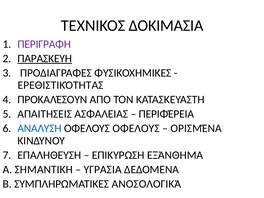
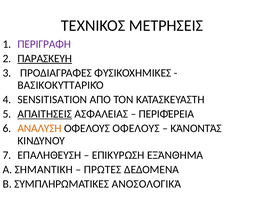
ΔΟΚΙΜΑΣΙΑ: ΔΟΚΙΜΑΣΙΑ -> ΜΕΤΡΗΣΕΙΣ (166, 26)
ΕΡΕΘΙΣΤΙΚΌΤΗΤΑΣ: ΕΡΕΘΙΣΤΙΚΌΤΗΤΑΣ -> ΒΑΣΙΚΟΚΥΤΤΑΡΙΚΌ (61, 85)
ΠΡΟΚΑΛΈΣΟΥΝ: ΠΡΟΚΑΛΈΣΟΥΝ -> SENSITISATION (52, 100)
ΑΠΑΙΤΗΣΕΙΣ underline: none -> present (45, 114)
ΑΝΑΛΥΣΗ colour: blue -> orange (40, 128)
ΟΡΙΣΜΈΝΑ: ΟΡΙΣΜΈΝΑ -> ΚΆΝΟΝΤΆΣ (196, 128)
ΥΓΡΑΣΙΑ: ΥΓΡΑΣΙΑ -> ΠΡΩΤΕΣ (103, 169)
